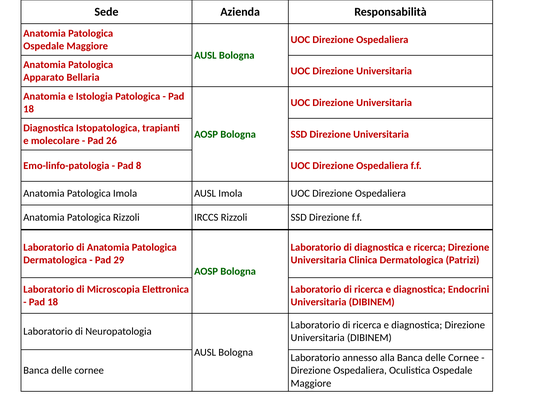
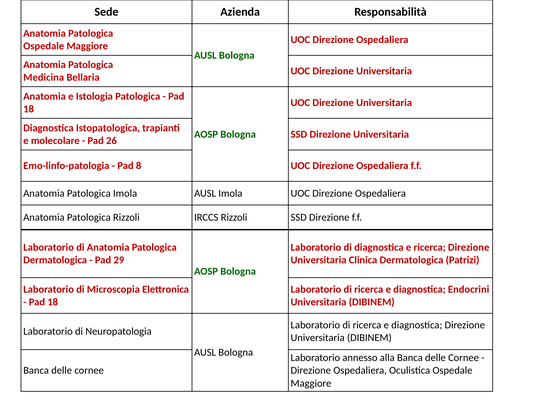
Apparato: Apparato -> Medicina (44, 78)
